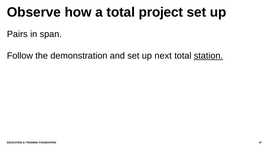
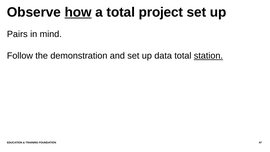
how underline: none -> present (78, 12)
span: span -> mind (51, 34)
next: next -> data (163, 56)
